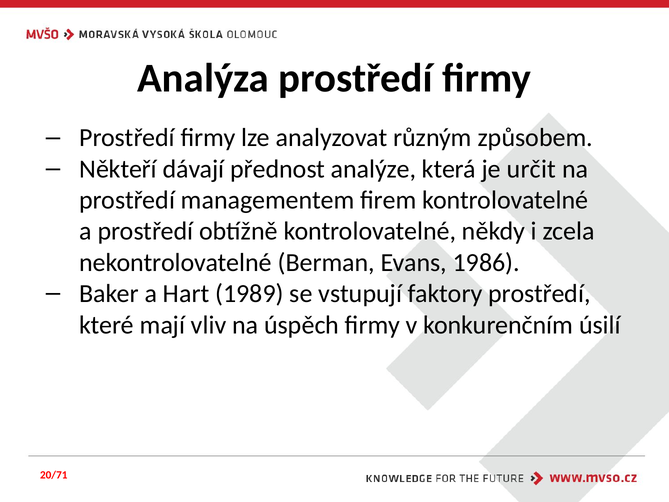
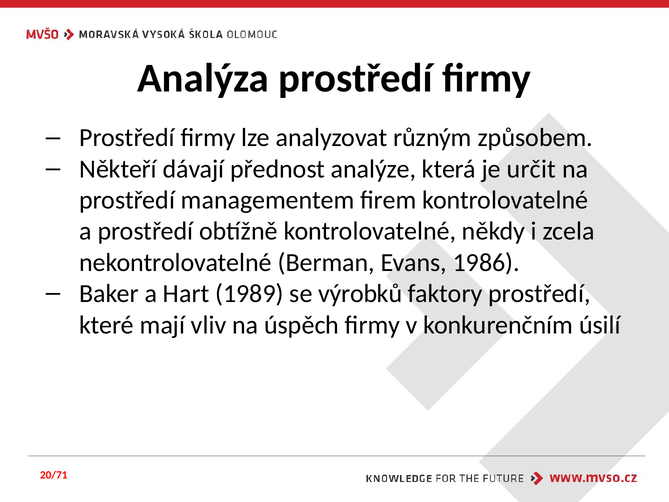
vstupují: vstupují -> výrobků (360, 294)
